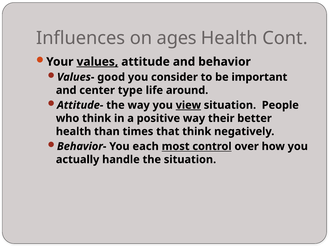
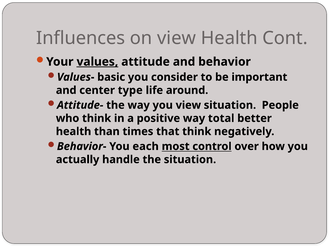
on ages: ages -> view (177, 38)
good: good -> basic (111, 77)
view underline: present -> none (188, 105)
their: their -> total (221, 118)
